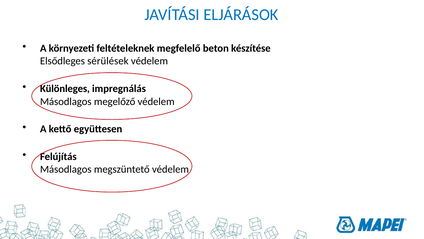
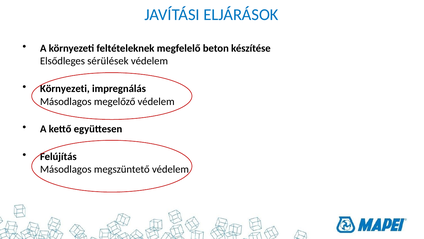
Különleges: Különleges -> Környezeti (65, 89)
